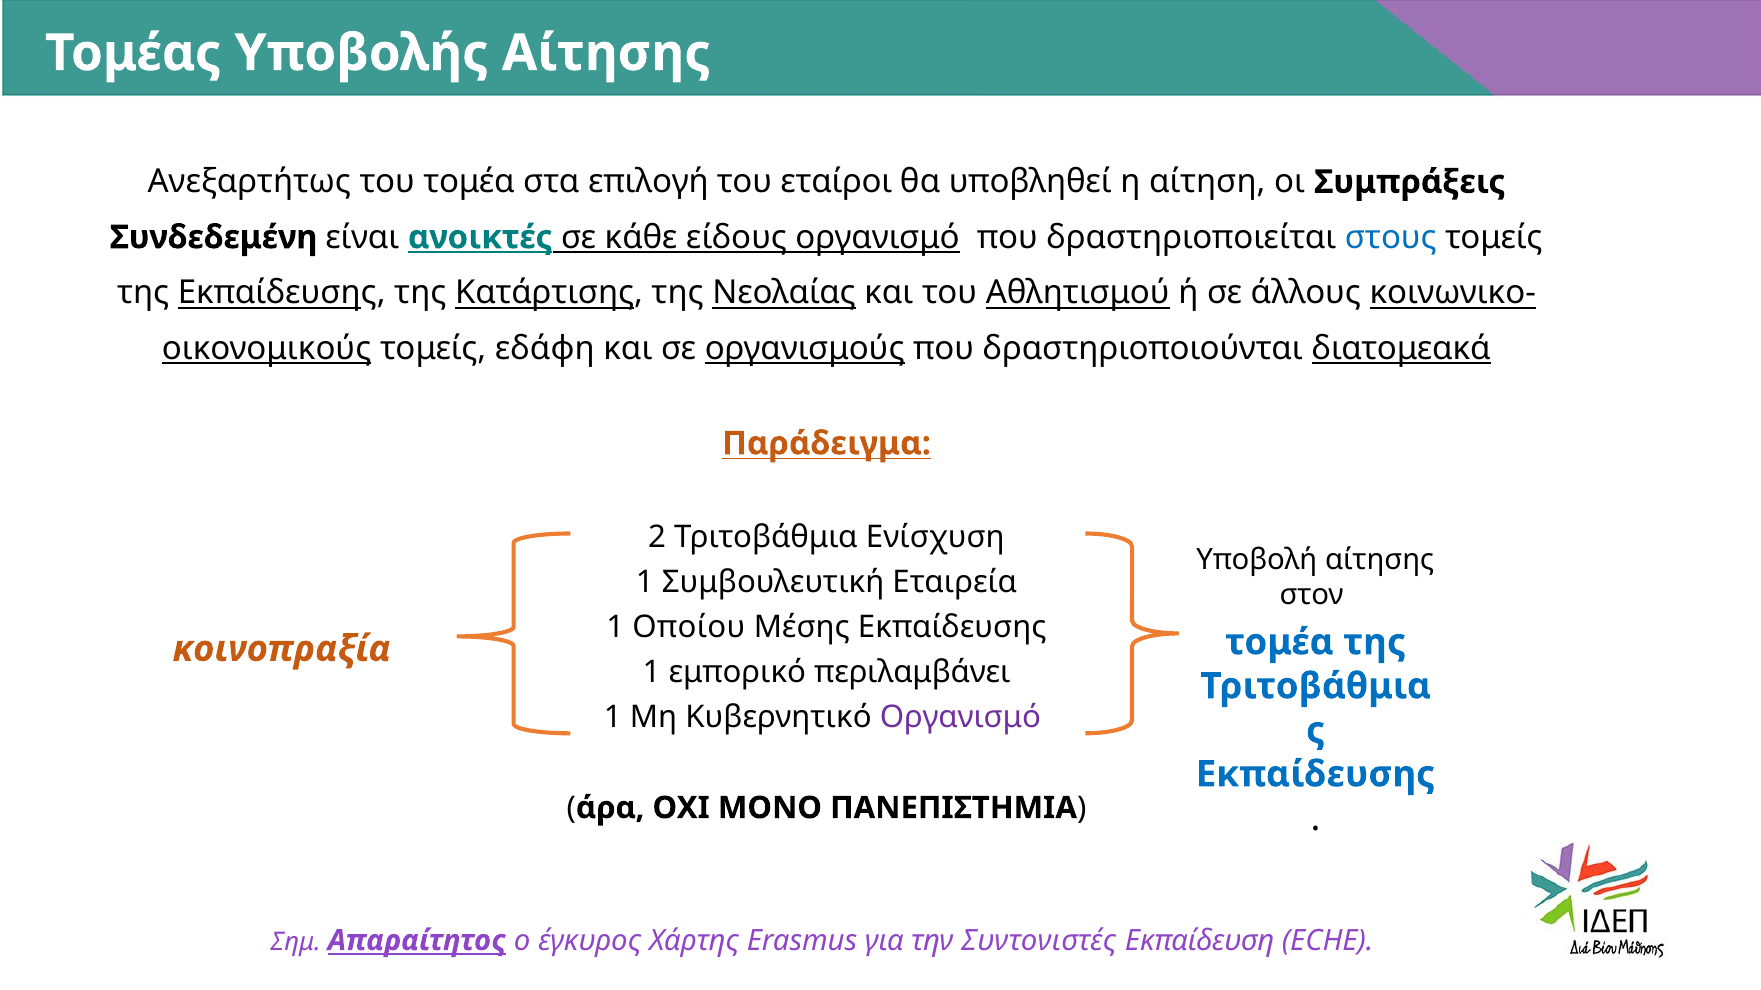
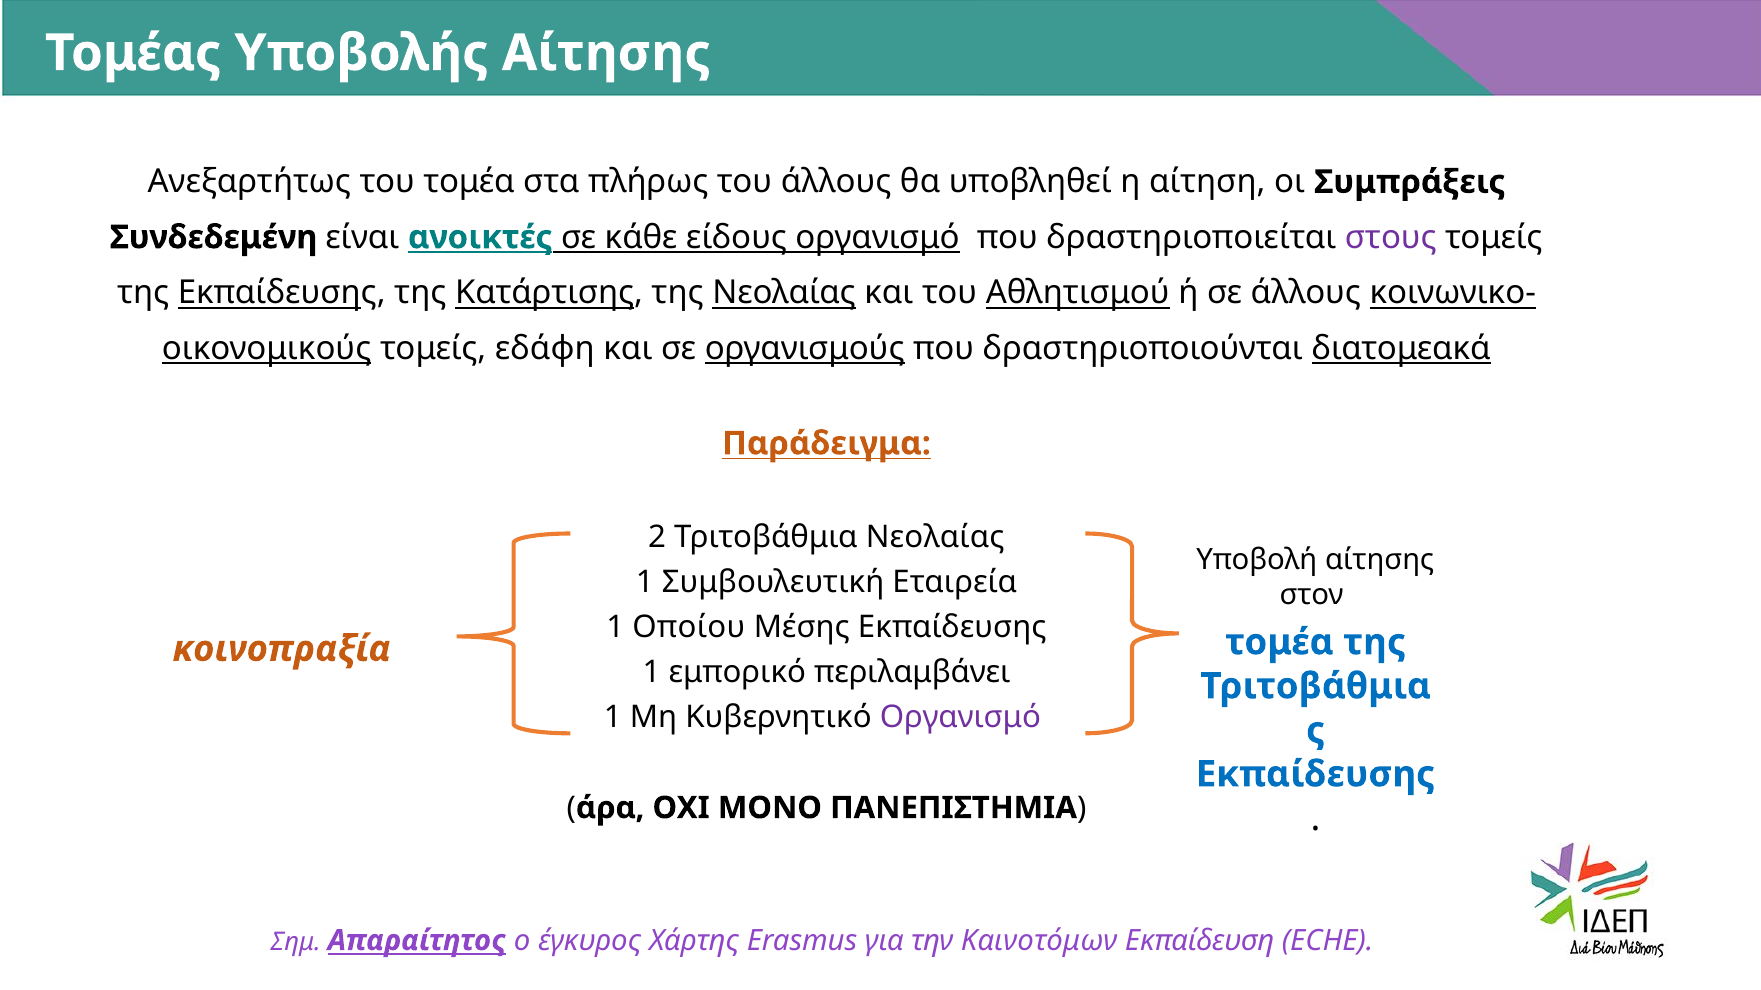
επιλογή: επιλογή -> πλήρως (648, 182)
του εταίροι: εταίροι -> άλλους (836, 182)
στους colour: blue -> purple (1391, 237)
Τριτοβάθμια Ενίσχυση: Ενίσχυση -> Νεολαίας (935, 537)
Συντονιστές: Συντονιστές -> Καινοτόμων (1039, 941)
